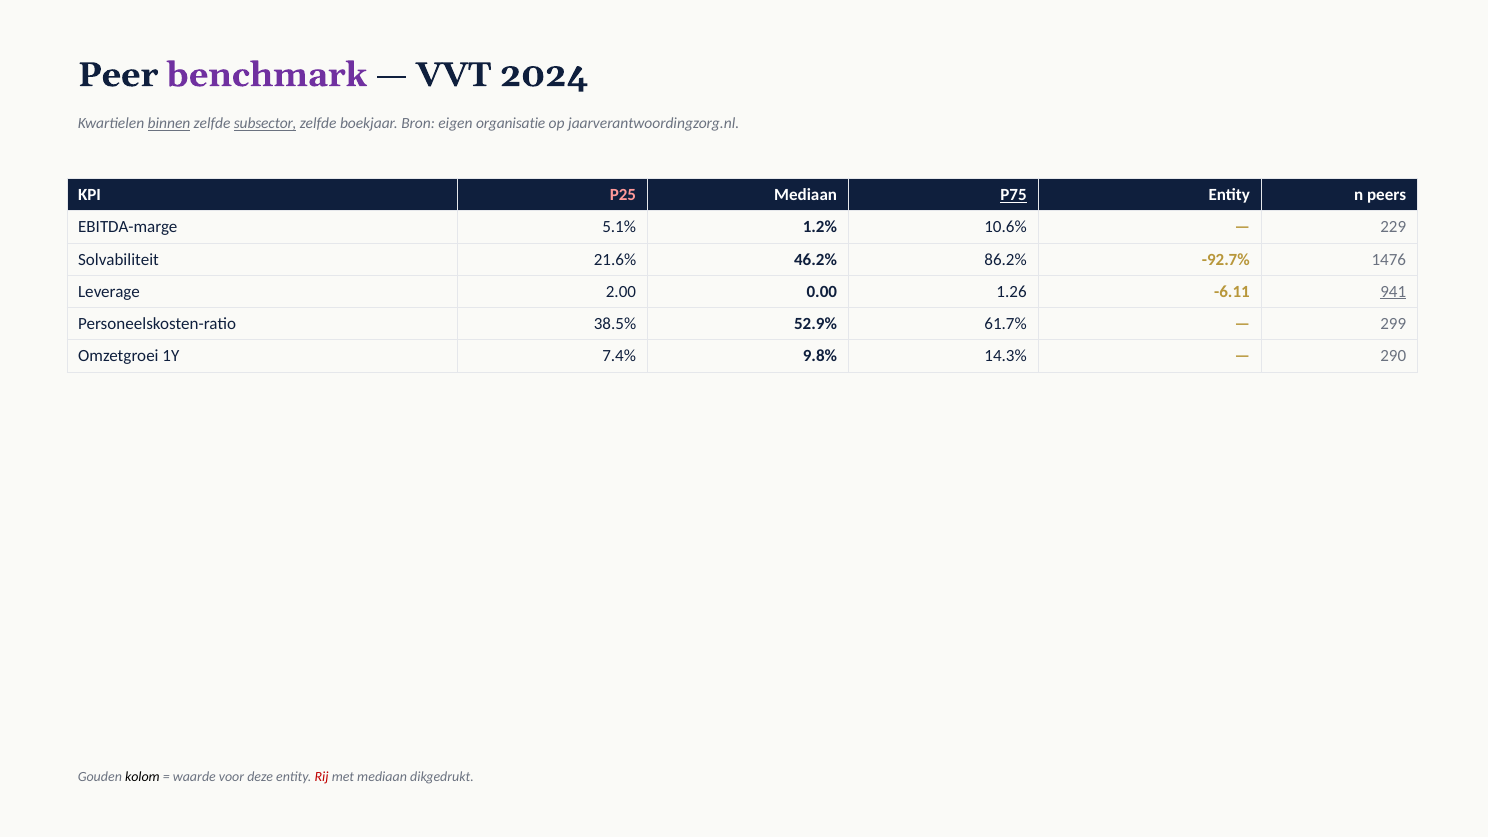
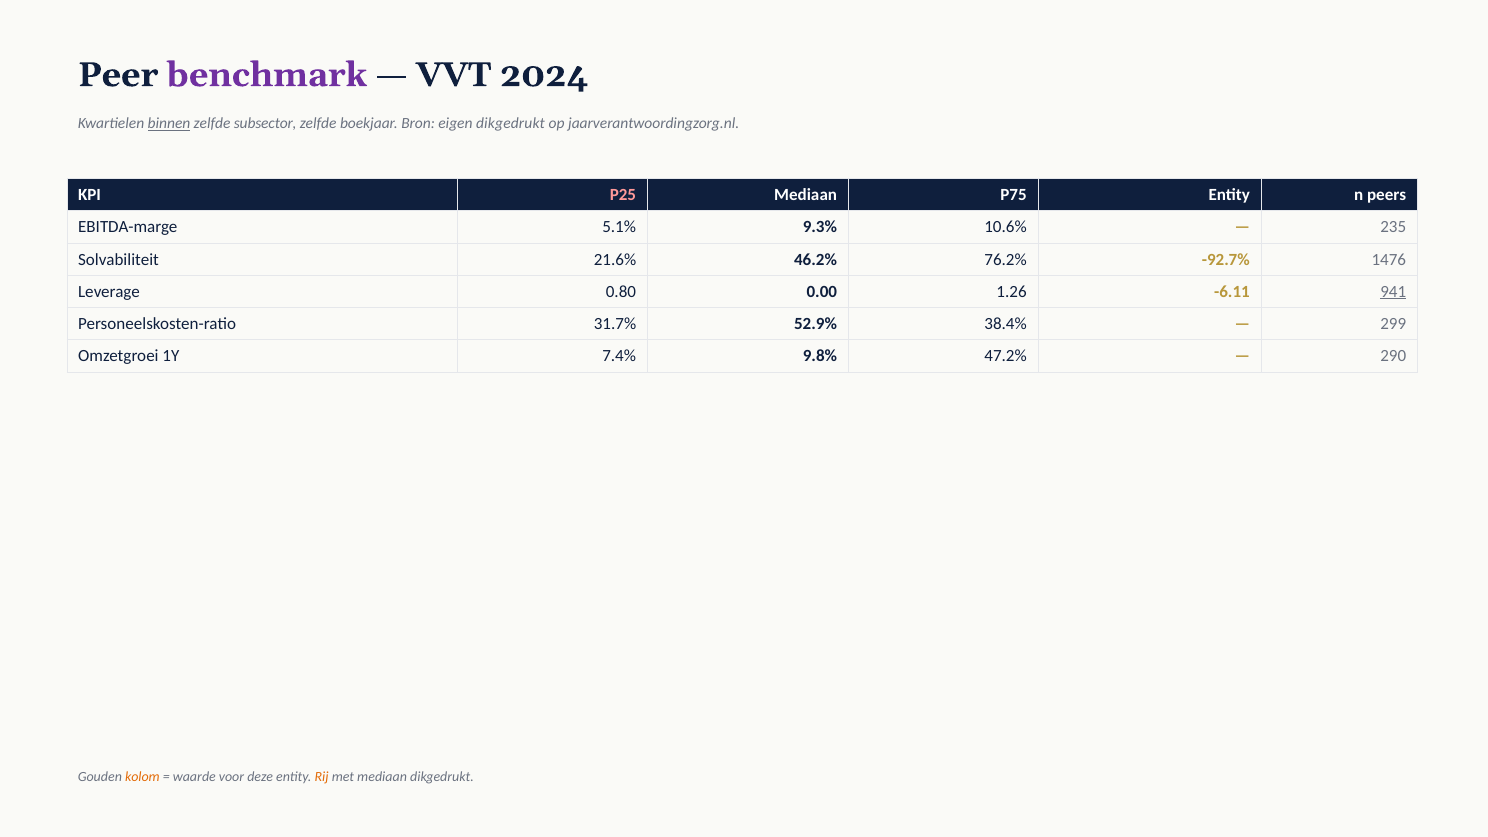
subsector underline: present -> none (265, 124)
eigen organisatie: organisatie -> dikgedrukt (511, 124)
P75 underline: present -> none (1013, 195)
1.2%: 1.2% -> 9.3% (820, 227)
229: 229 -> 235 (1393, 227)
86.2%: 86.2% -> 76.2% (1006, 259)
2.00: 2.00 -> 0.80 (621, 292)
38.5%: 38.5% -> 31.7% (615, 324)
61.7%: 61.7% -> 38.4% (1006, 324)
14.3%: 14.3% -> 47.2% (1006, 356)
kolom colour: black -> orange (142, 777)
Rij colour: red -> orange (322, 777)
